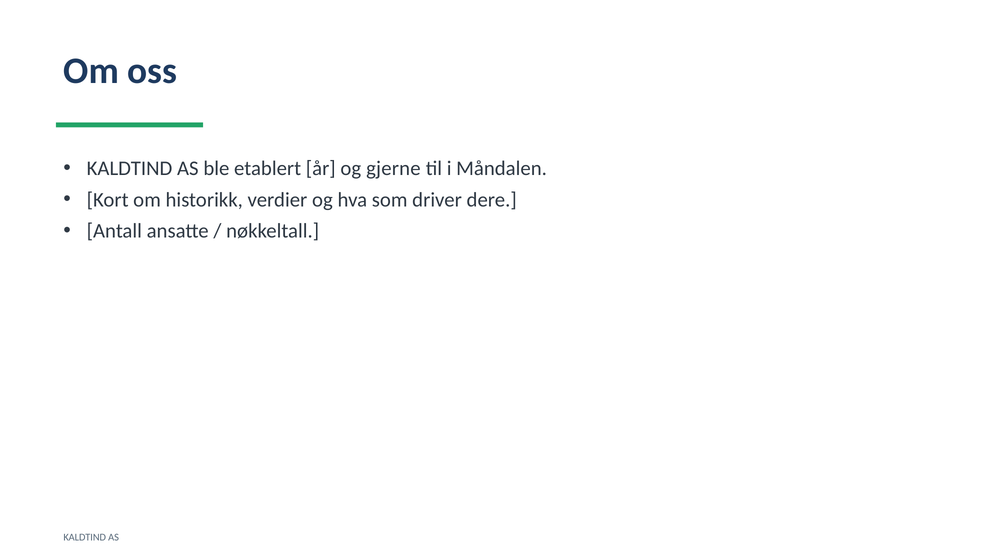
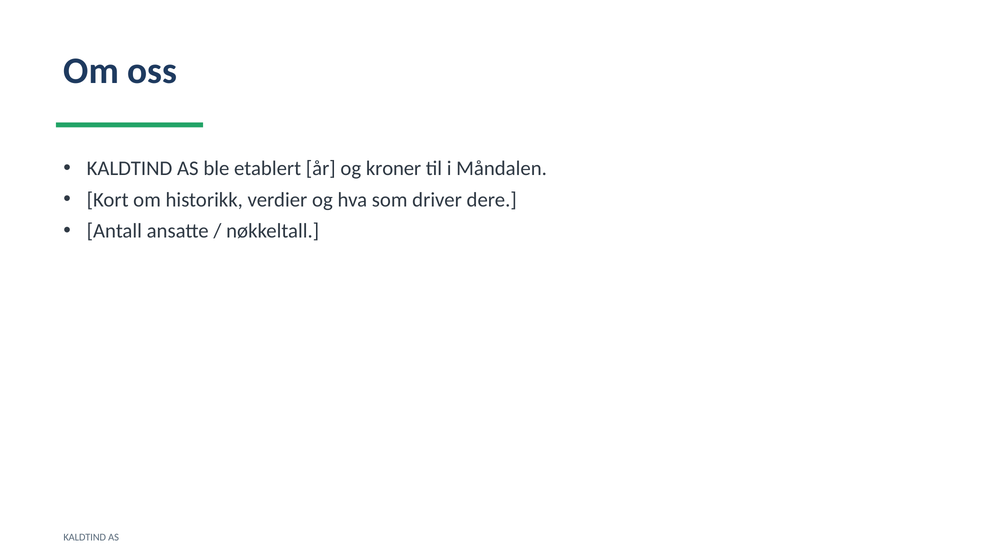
gjerne: gjerne -> kroner (394, 169)
